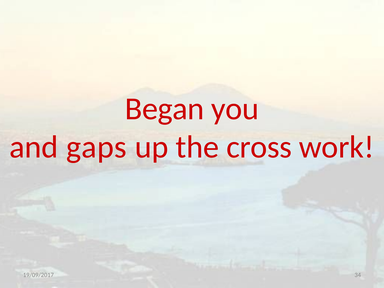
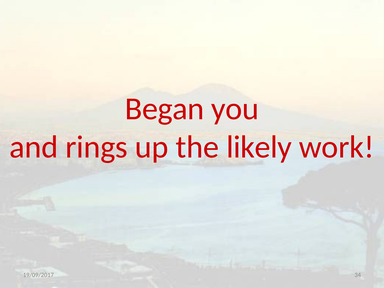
gaps: gaps -> rings (97, 147)
cross: cross -> likely (259, 147)
